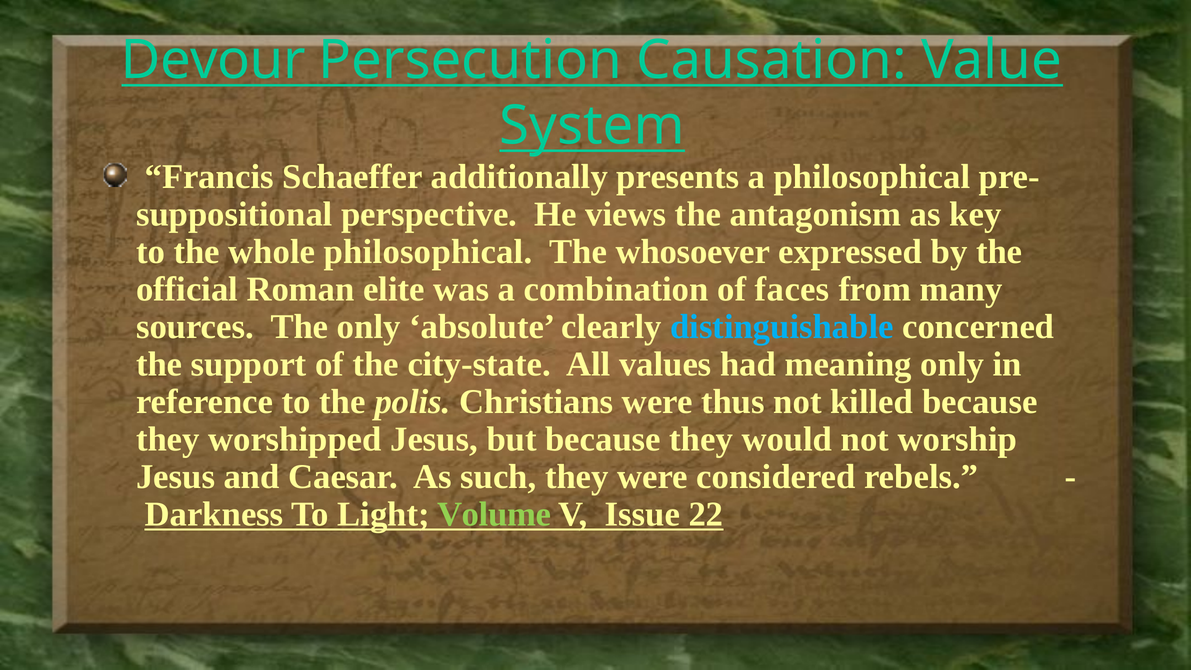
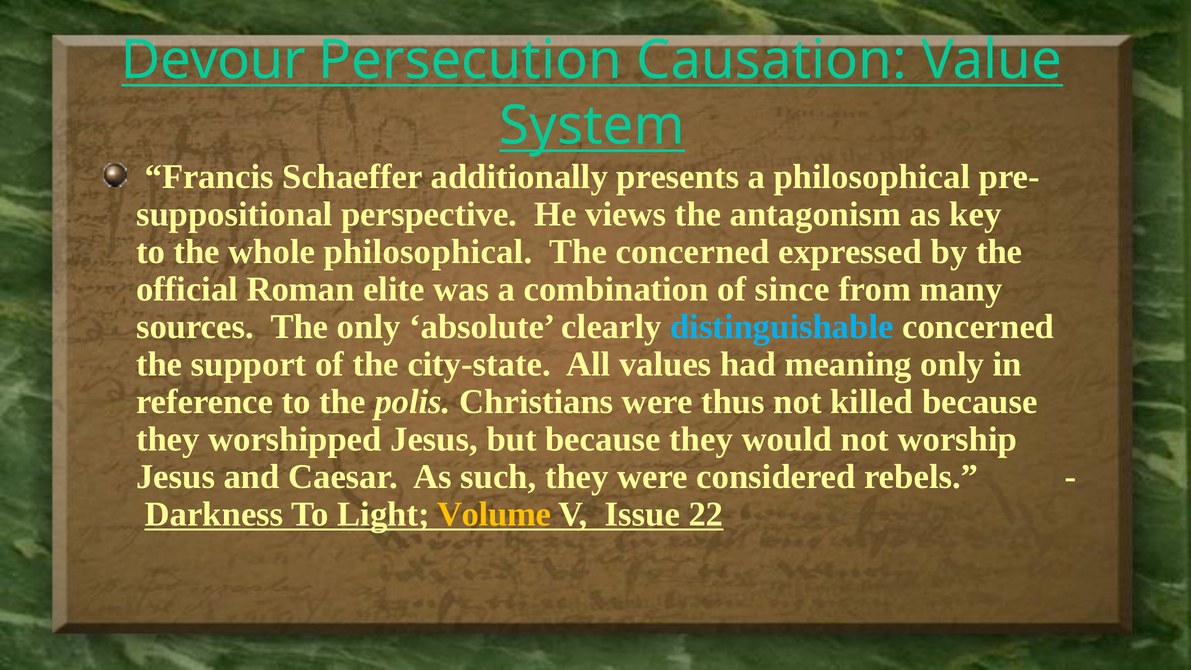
The whosoever: whosoever -> concerned (693, 252)
faces: faces -> since (792, 289)
Volume colour: light green -> yellow (494, 514)
